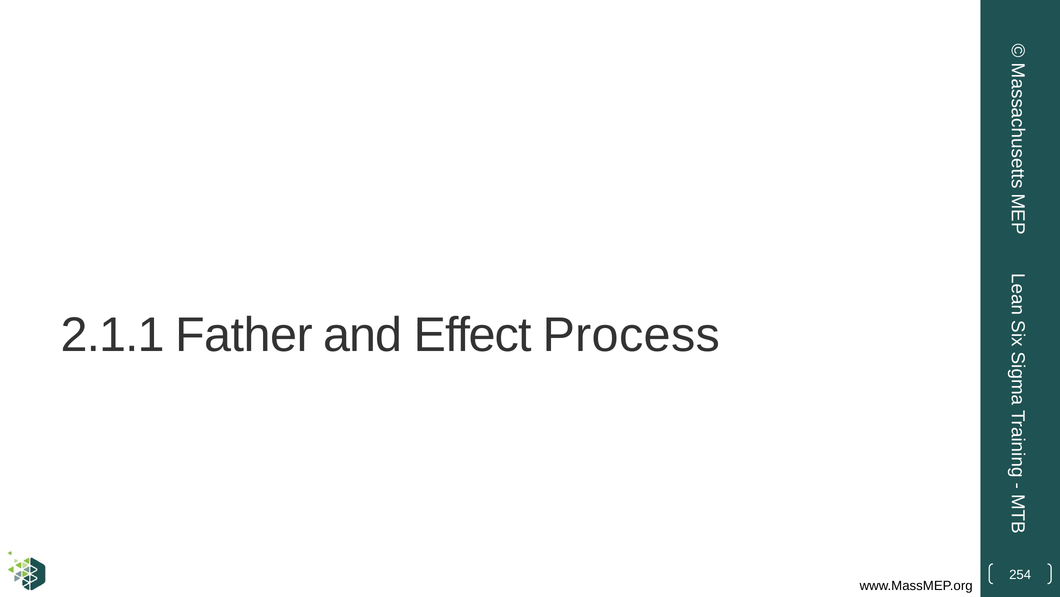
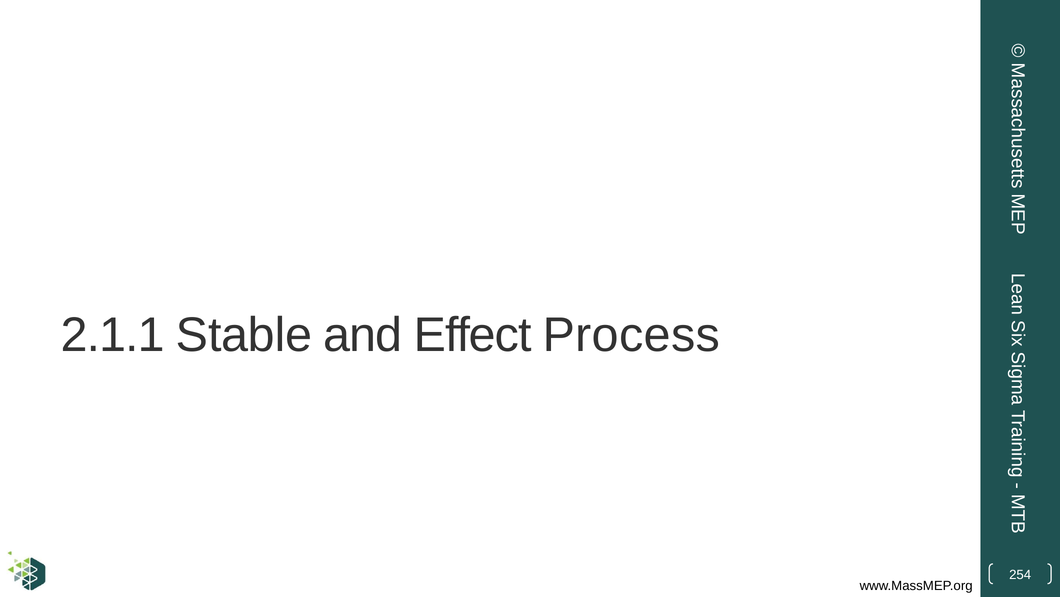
Father: Father -> Stable (244, 335)
